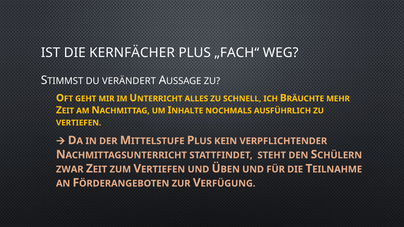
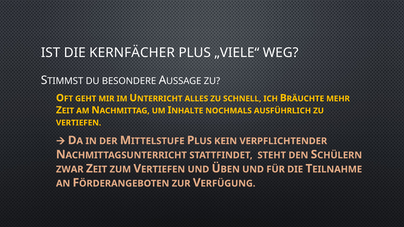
„FACH“: „FACH“ -> „VIELE“ (237, 53)
VERÄNDERT: VERÄNDERT -> BESONDERE (129, 81)
